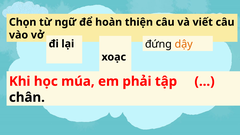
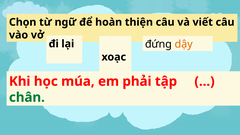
chân colour: black -> green (27, 97)
